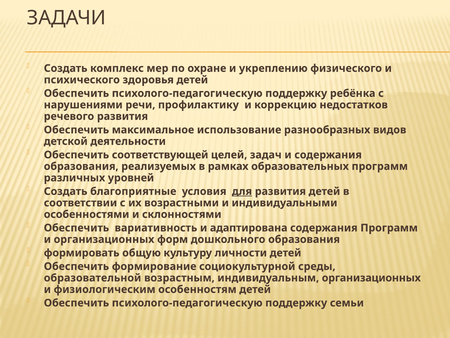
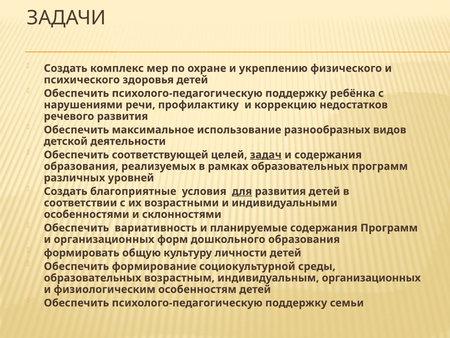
задач underline: none -> present (266, 155)
адаптирована: адаптирована -> планируемые (249, 228)
образовательной: образовательной -> образовательных (93, 278)
